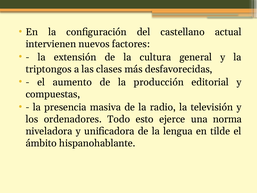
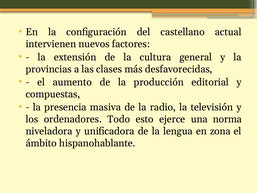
triptongos: triptongos -> provincias (49, 69)
tilde: tilde -> zona (220, 131)
